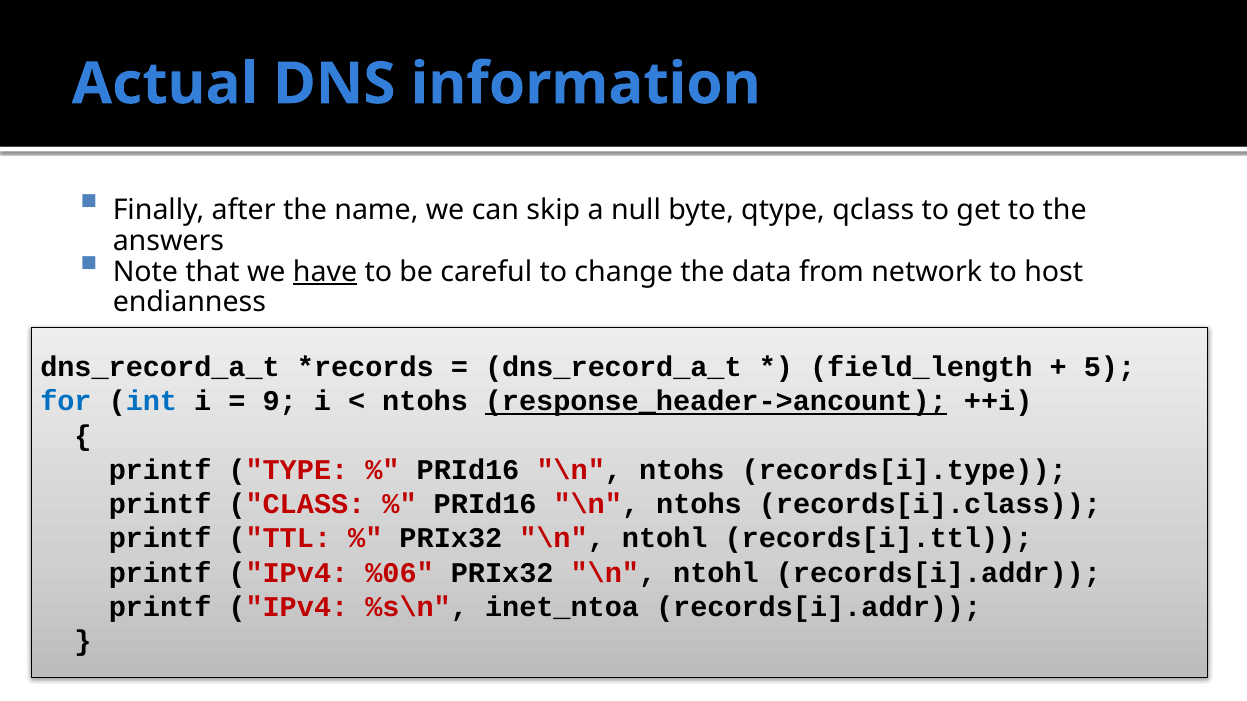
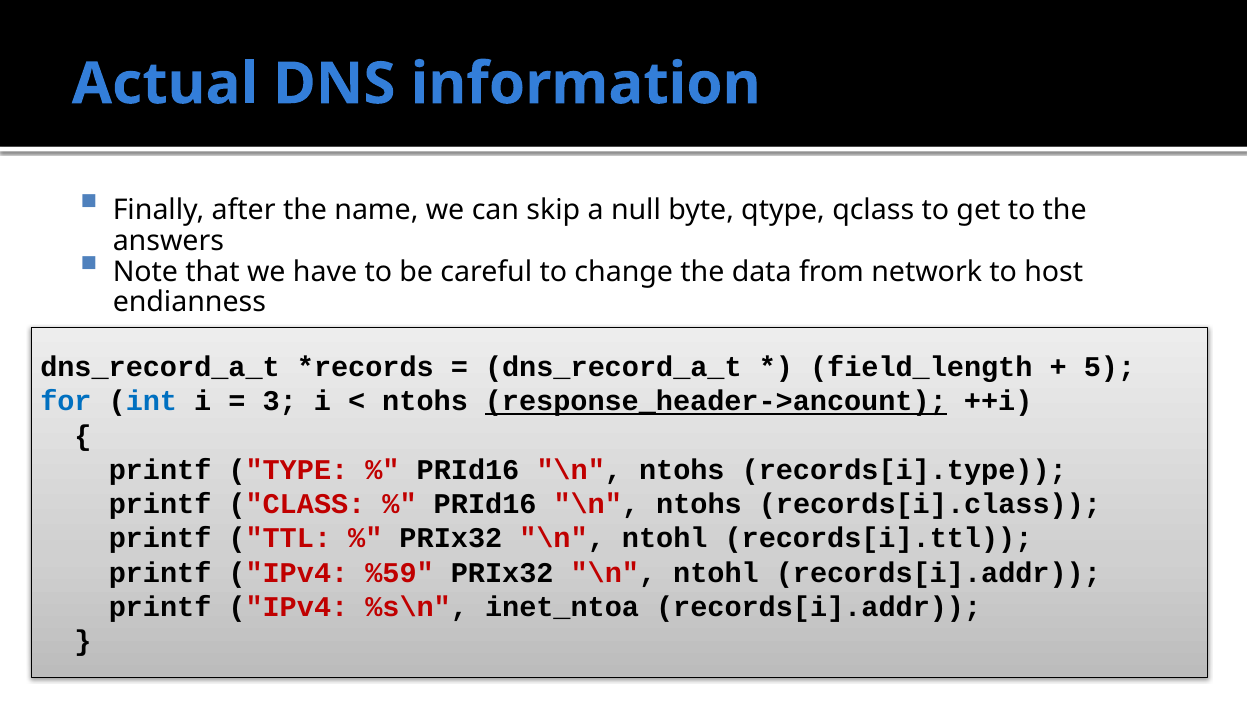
have underline: present -> none (325, 272)
9: 9 -> 3 (280, 402)
%06: %06 -> %59 (400, 573)
